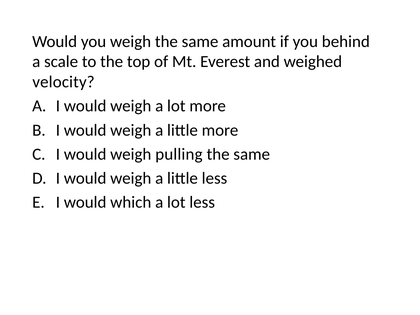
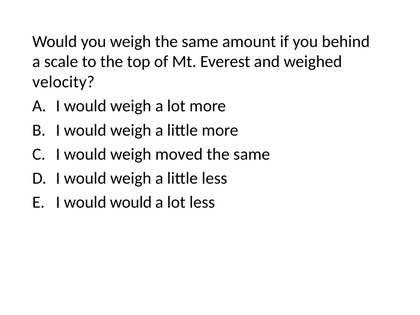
pulling: pulling -> moved (179, 154)
would which: which -> would (131, 202)
